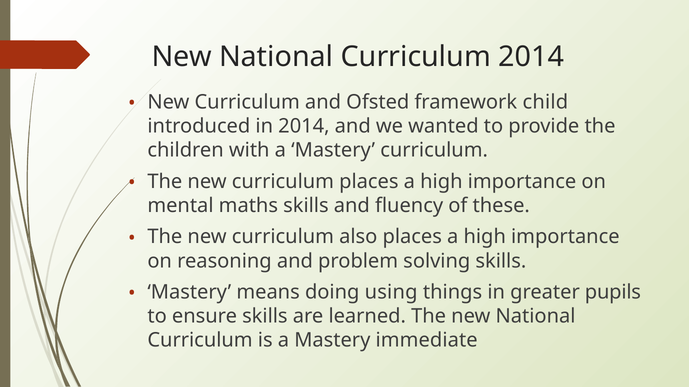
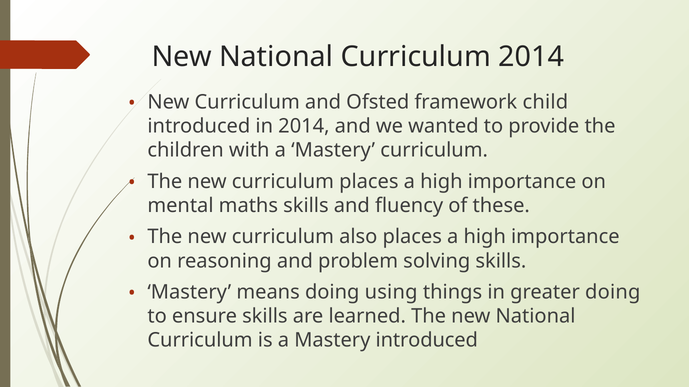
greater pupils: pupils -> doing (613, 293)
Mastery immediate: immediate -> introduced (427, 341)
